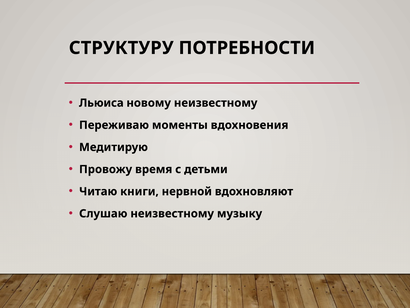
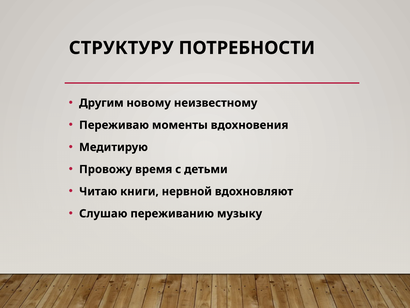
Льюиса: Льюиса -> Другим (101, 103)
Слушаю неизвестному: неизвестному -> переживанию (172, 213)
